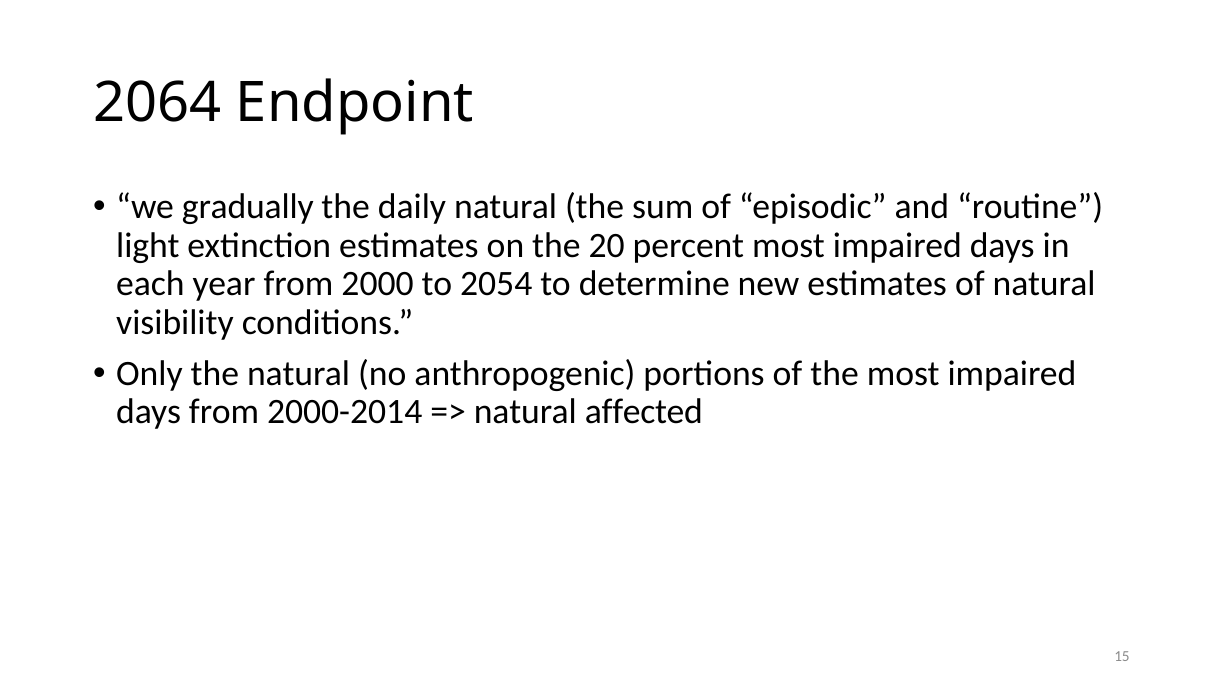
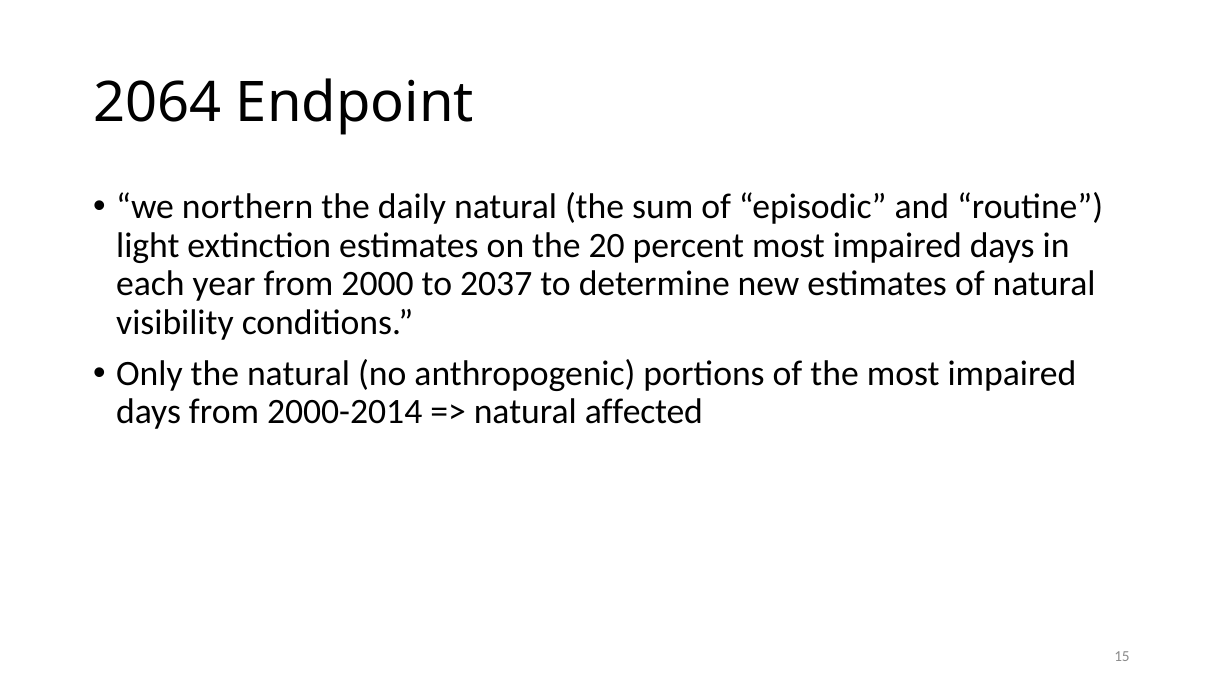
gradually: gradually -> northern (248, 207)
2054: 2054 -> 2037 (496, 284)
